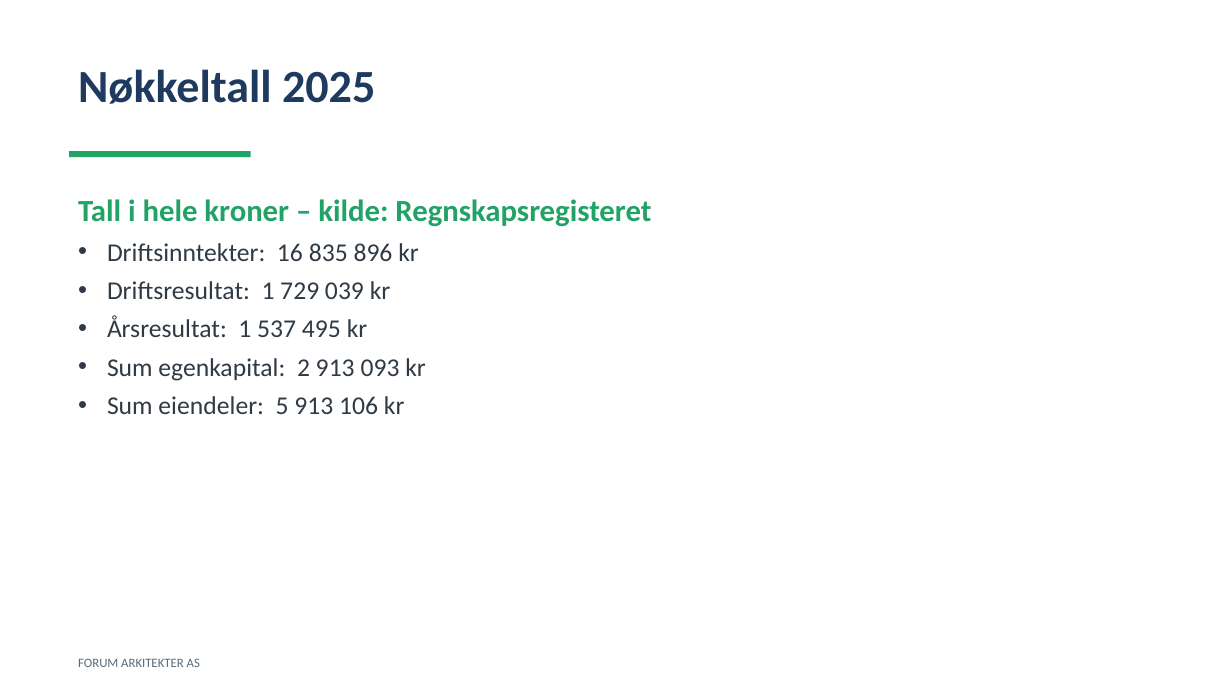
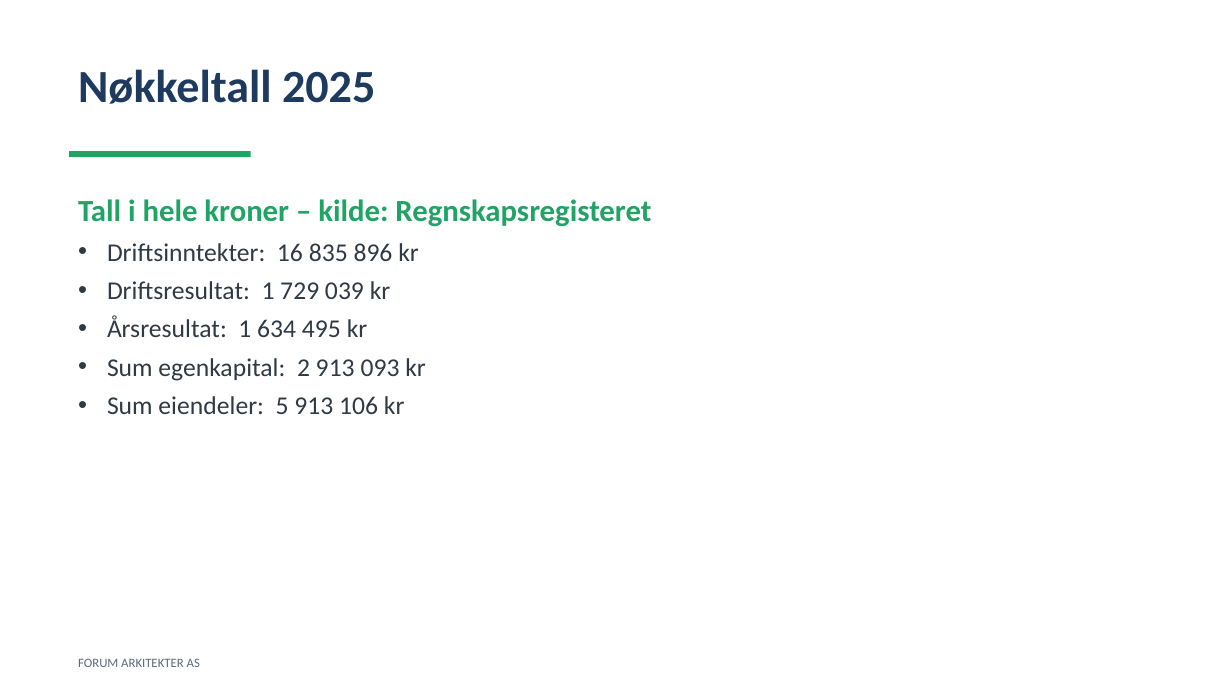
537: 537 -> 634 (277, 330)
